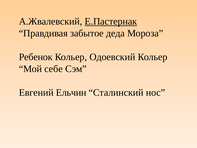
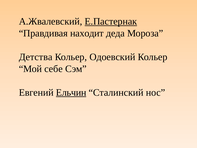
забытое: забытое -> находит (87, 33)
Ребенок: Ребенок -> Детства (36, 57)
Ельчин underline: none -> present (71, 92)
